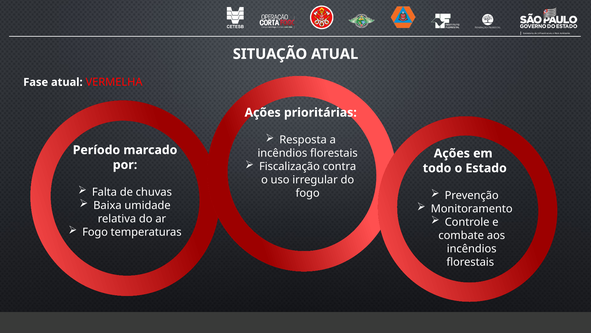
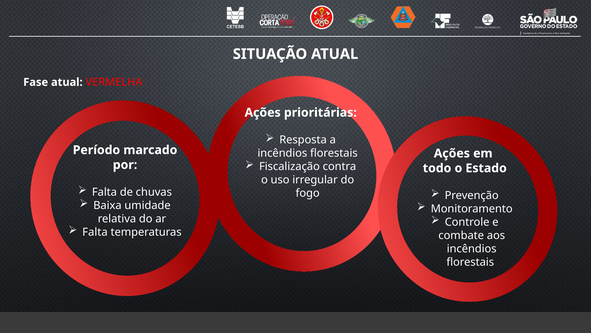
Fogo: Fogo -> Falta (95, 232)
